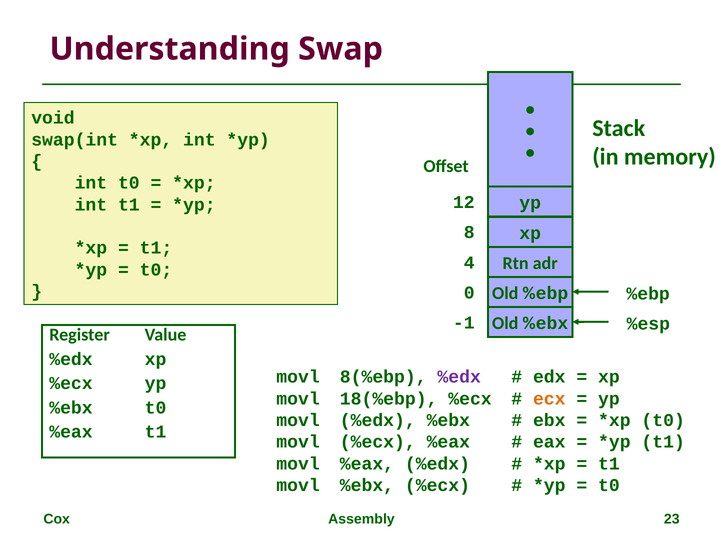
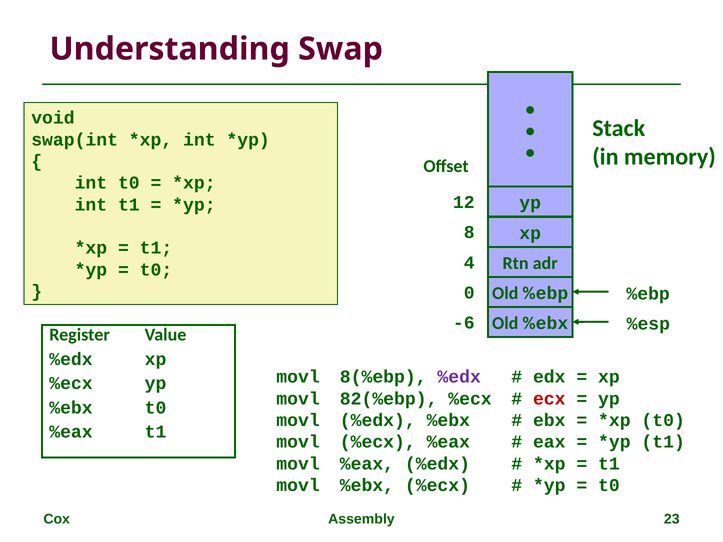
-1: -1 -> -6 (464, 323)
18(%ebp: 18(%ebp -> 82(%ebp (389, 399)
ecx colour: orange -> red (549, 399)
